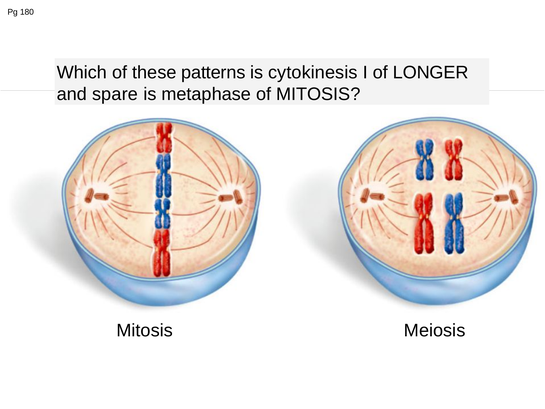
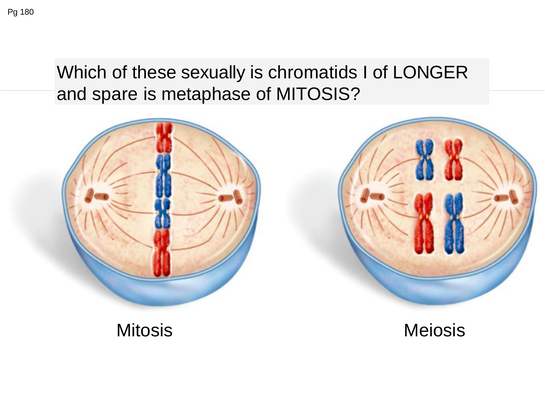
patterns: patterns -> sexually (213, 72)
cytokinesis: cytokinesis -> chromatids (313, 72)
